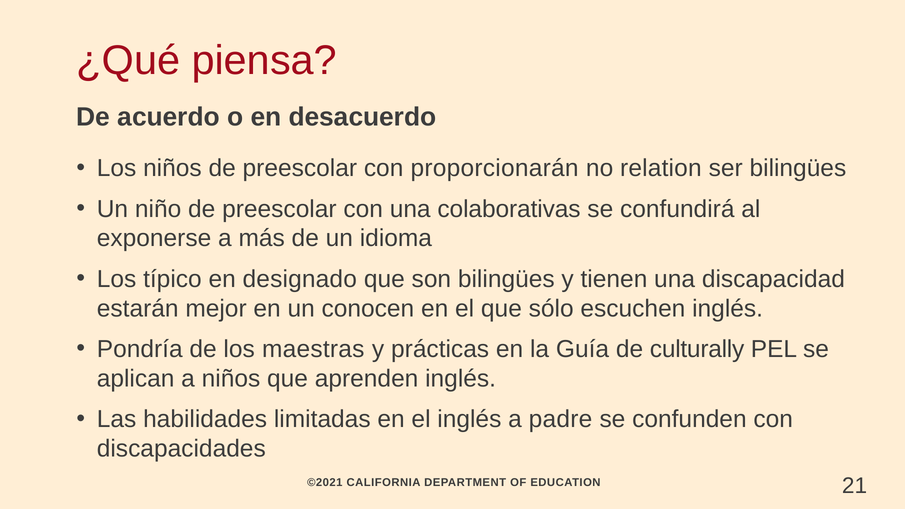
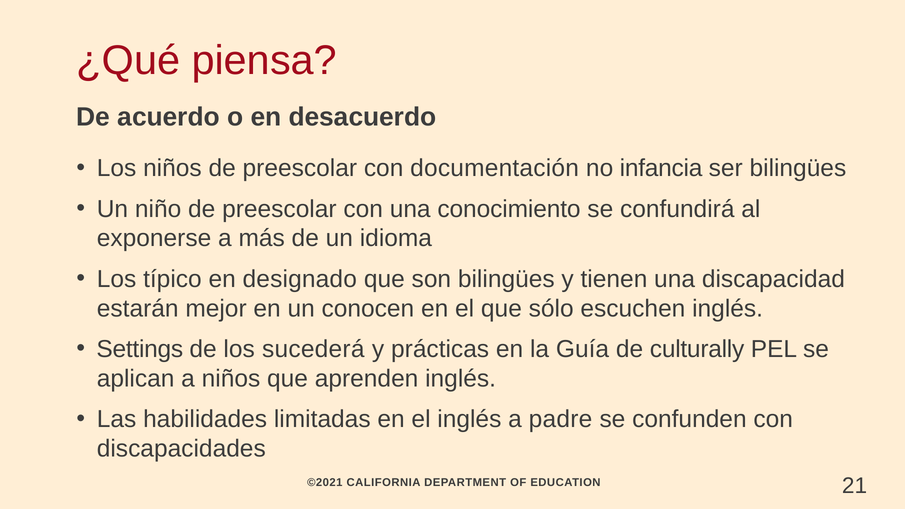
proporcionarán: proporcionarán -> documentación (495, 168)
relation: relation -> infancia (661, 168)
colaborativas: colaborativas -> conocimiento (509, 209)
Pondría: Pondría -> Settings (140, 349)
maestras: maestras -> sucederá (313, 349)
